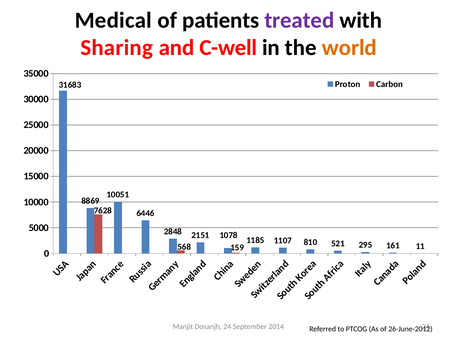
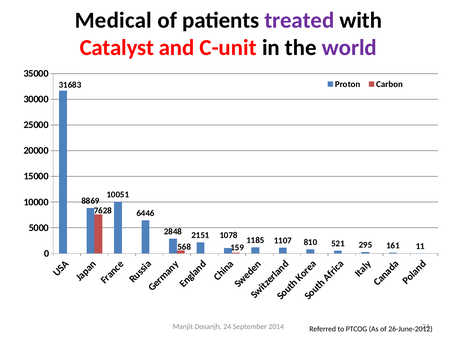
Sharing: Sharing -> Catalyst (117, 48)
C-well: C-well -> C-unit (228, 48)
world colour: orange -> purple (349, 48)
